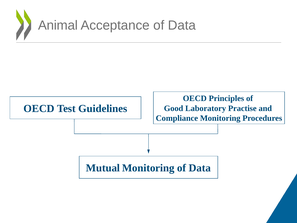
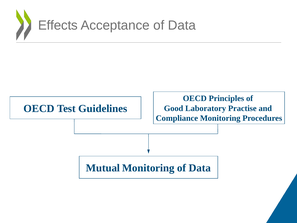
Animal: Animal -> Effects (58, 25)
